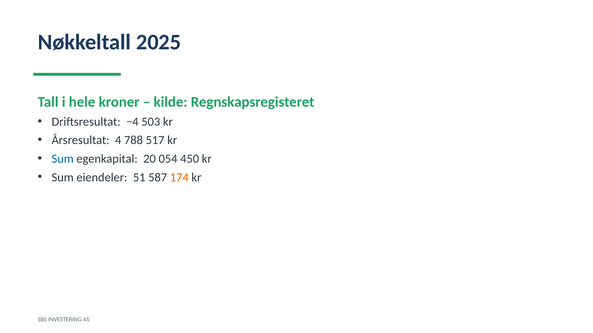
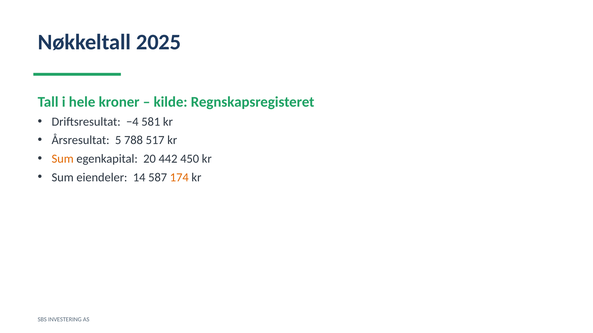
503: 503 -> 581 (151, 122)
4: 4 -> 5 (118, 140)
Sum colour: blue -> orange (63, 159)
054: 054 -> 442 (168, 159)
51: 51 -> 14 (139, 178)
